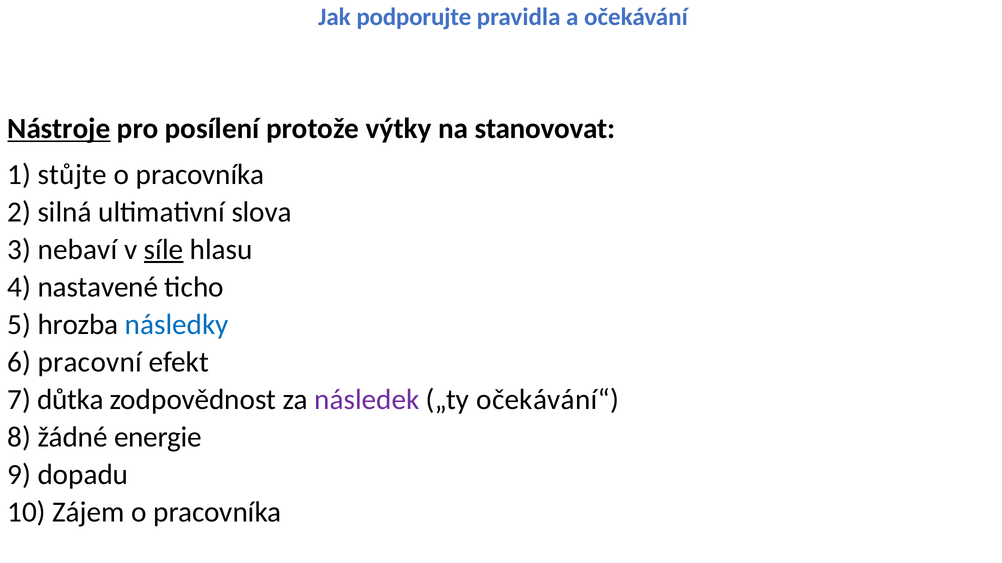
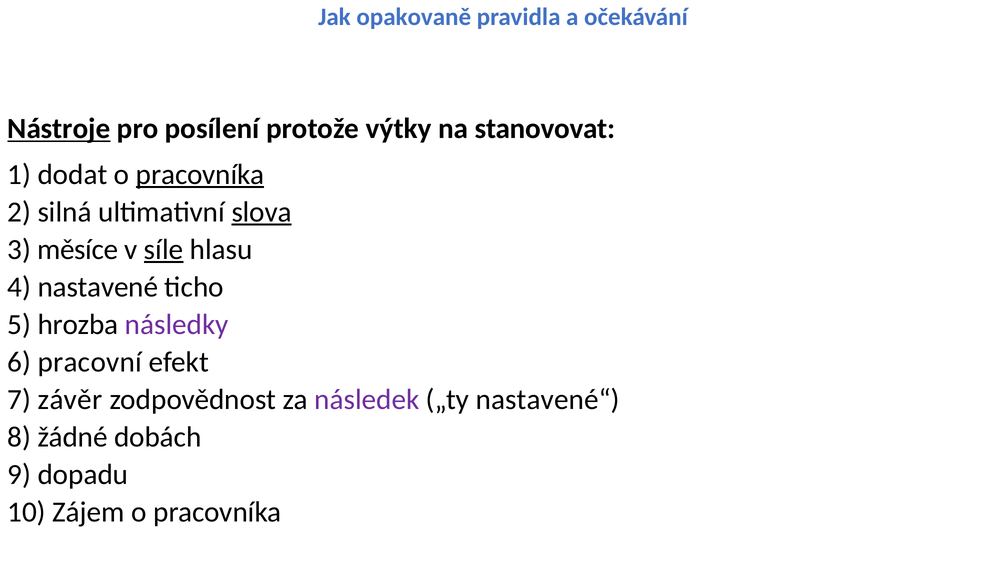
podporujte: podporujte -> opakovaně (414, 17)
stůjte: stůjte -> dodat (72, 175)
pracovníka underline: none -> present (200, 175)
slova underline: none -> present (262, 212)
nebaví: nebaví -> měsíce (78, 250)
následky colour: blue -> purple (177, 325)
důtka: důtka -> závěr (70, 400)
očekávání“: očekávání“ -> nastavené“ (548, 400)
energie: energie -> dobách (158, 437)
